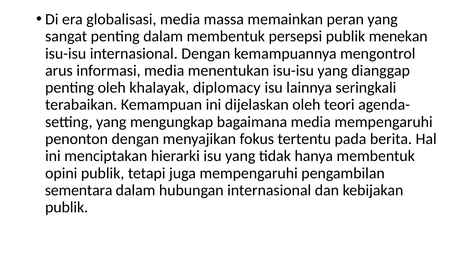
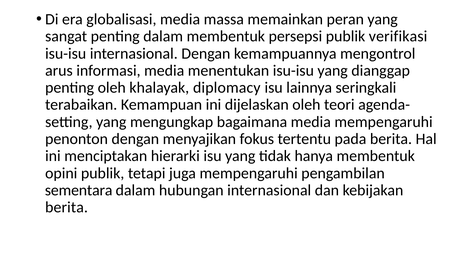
menekan: menekan -> verifikasi (398, 36)
publik: publik -> berita (67, 207)
